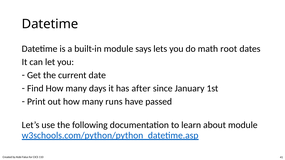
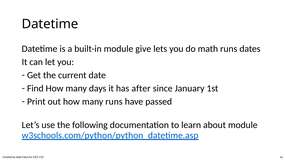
says: says -> give (143, 49)
math root: root -> runs (229, 49)
